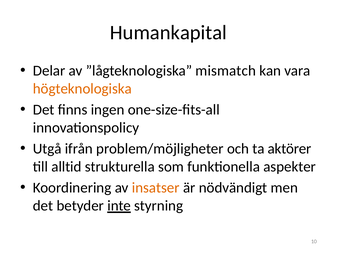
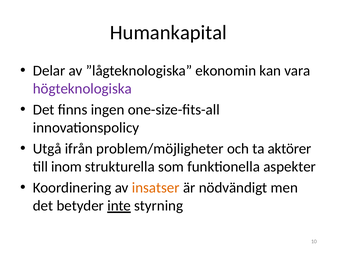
mismatch: mismatch -> ekonomin (226, 71)
högteknologiska colour: orange -> purple (82, 89)
alltid: alltid -> inom (66, 167)
